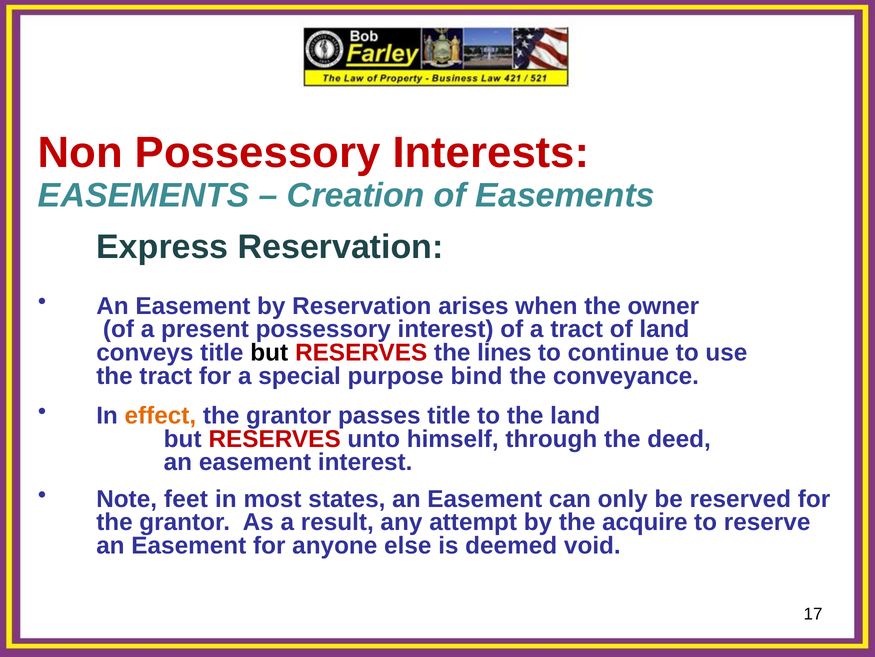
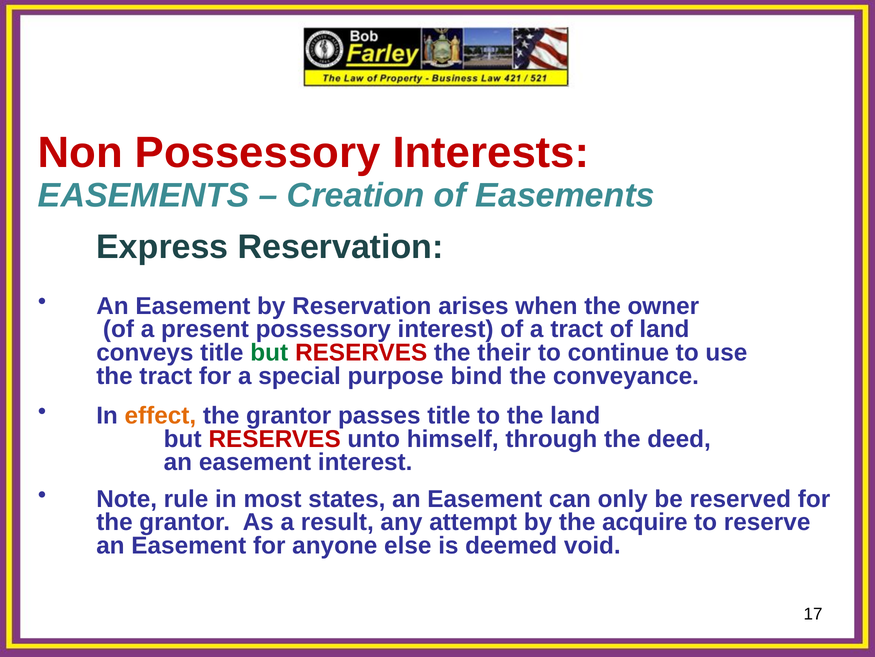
but colour: black -> green (269, 352)
lines: lines -> their (504, 352)
feet: feet -> rule (186, 499)
